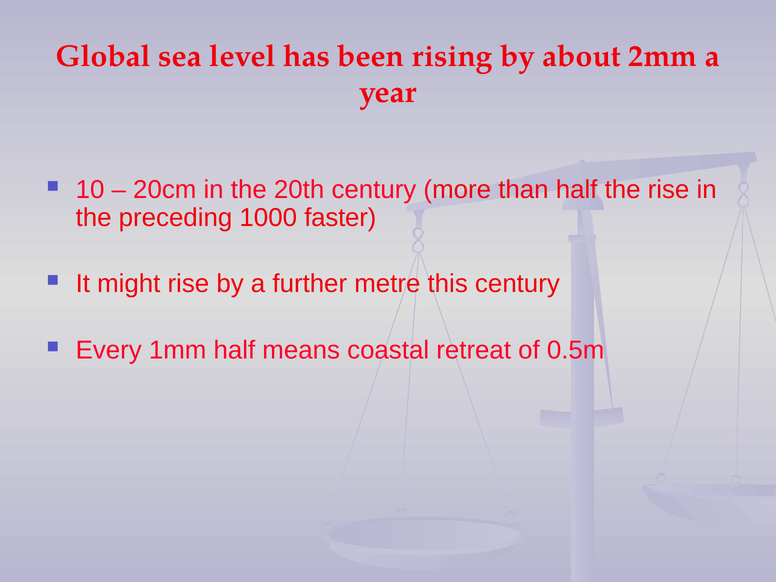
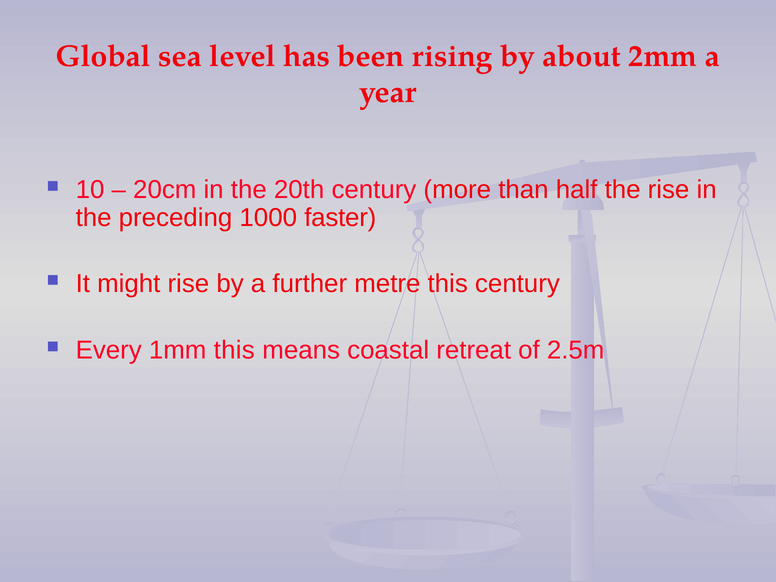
1mm half: half -> this (234, 350)
0.5m: 0.5m -> 2.5m (576, 350)
